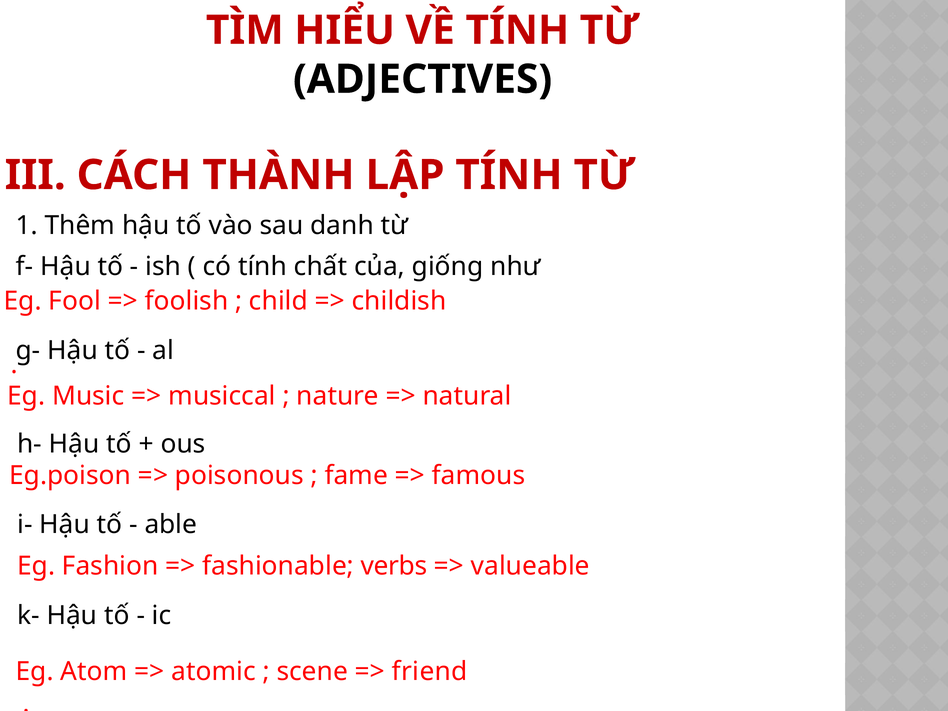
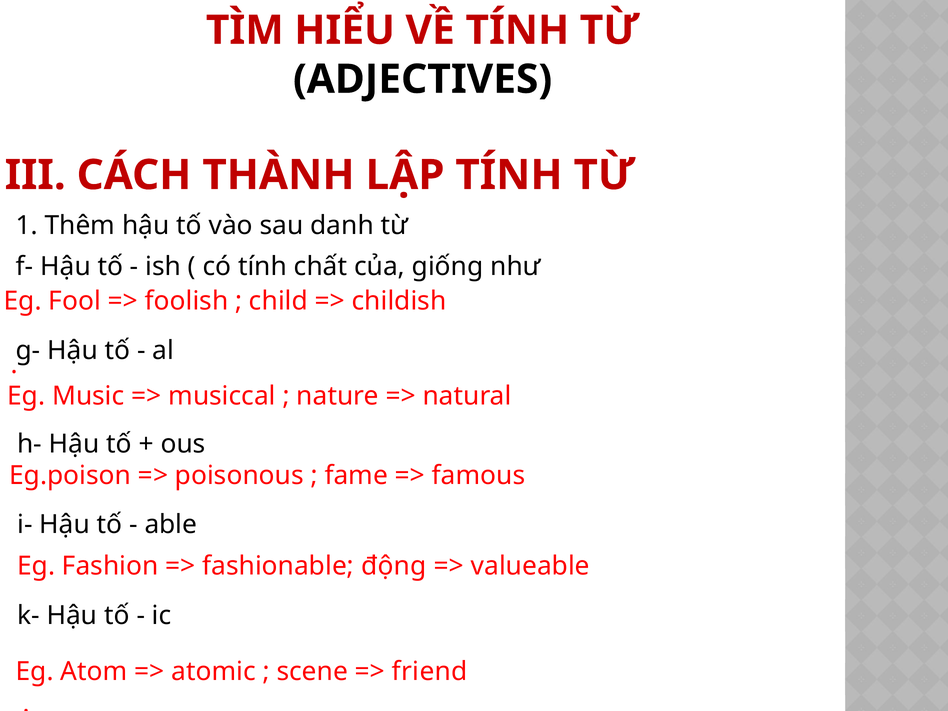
verbs: verbs -> động (394, 566)
